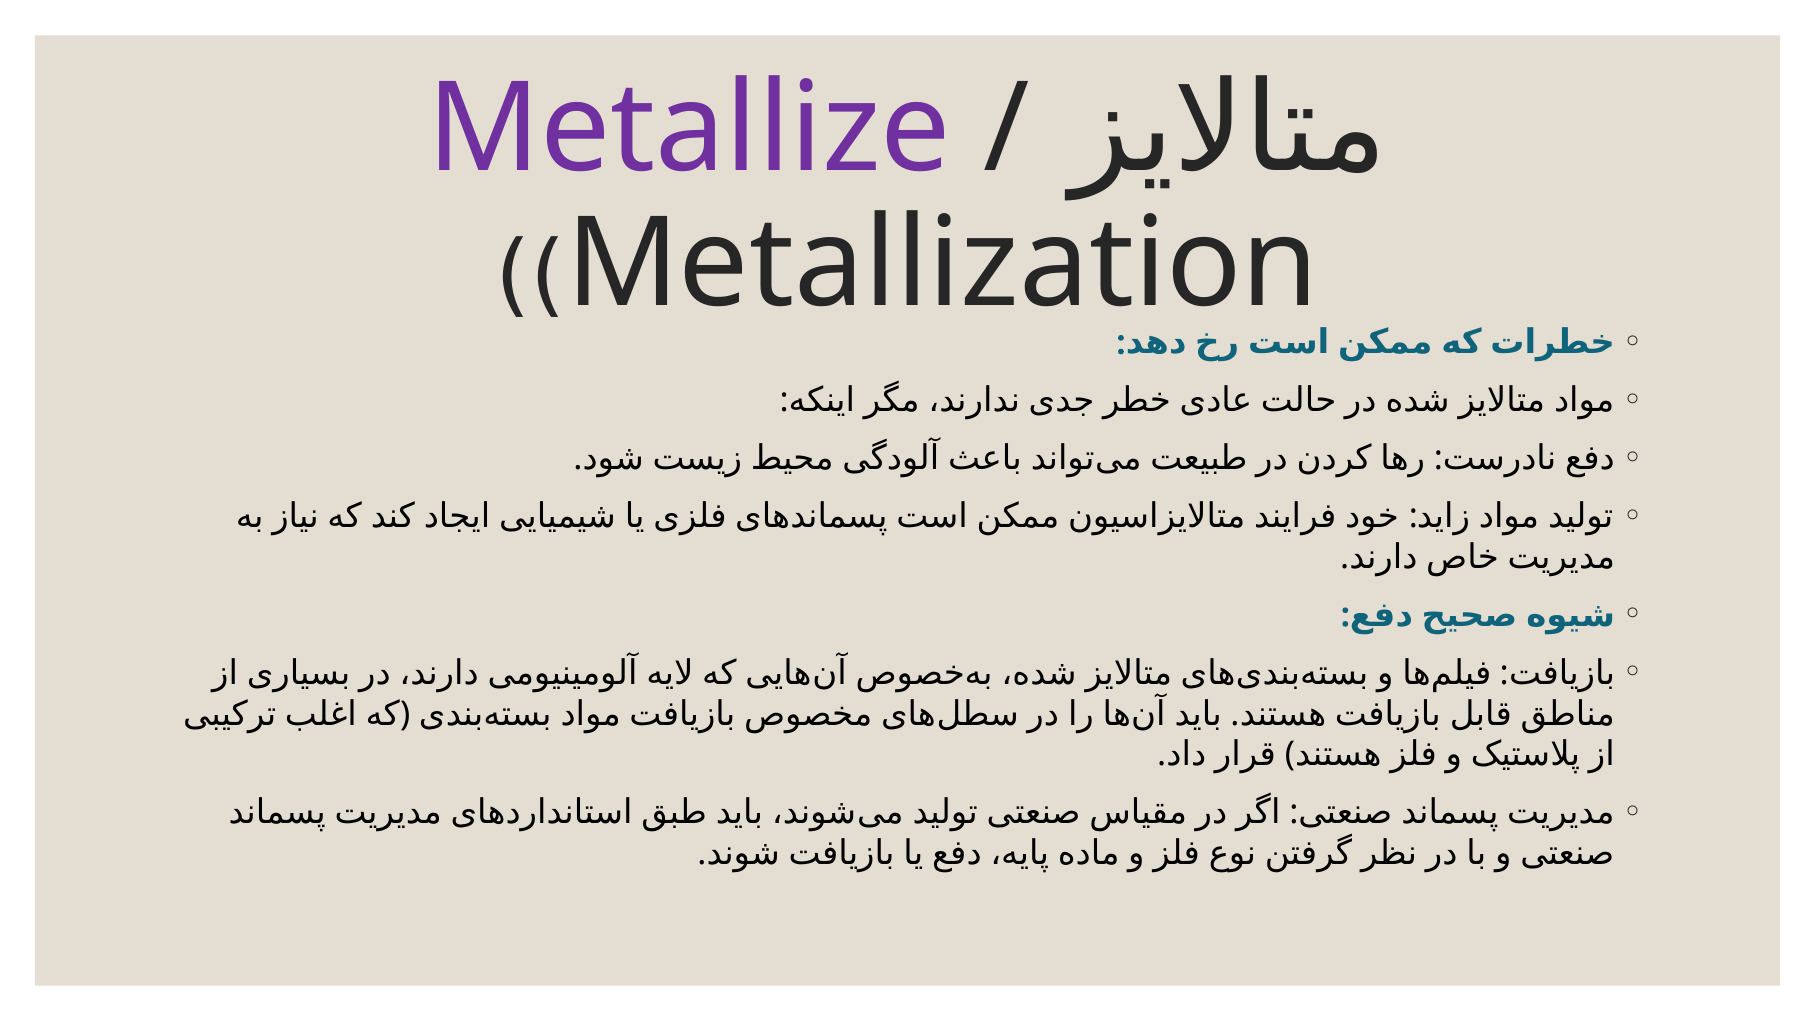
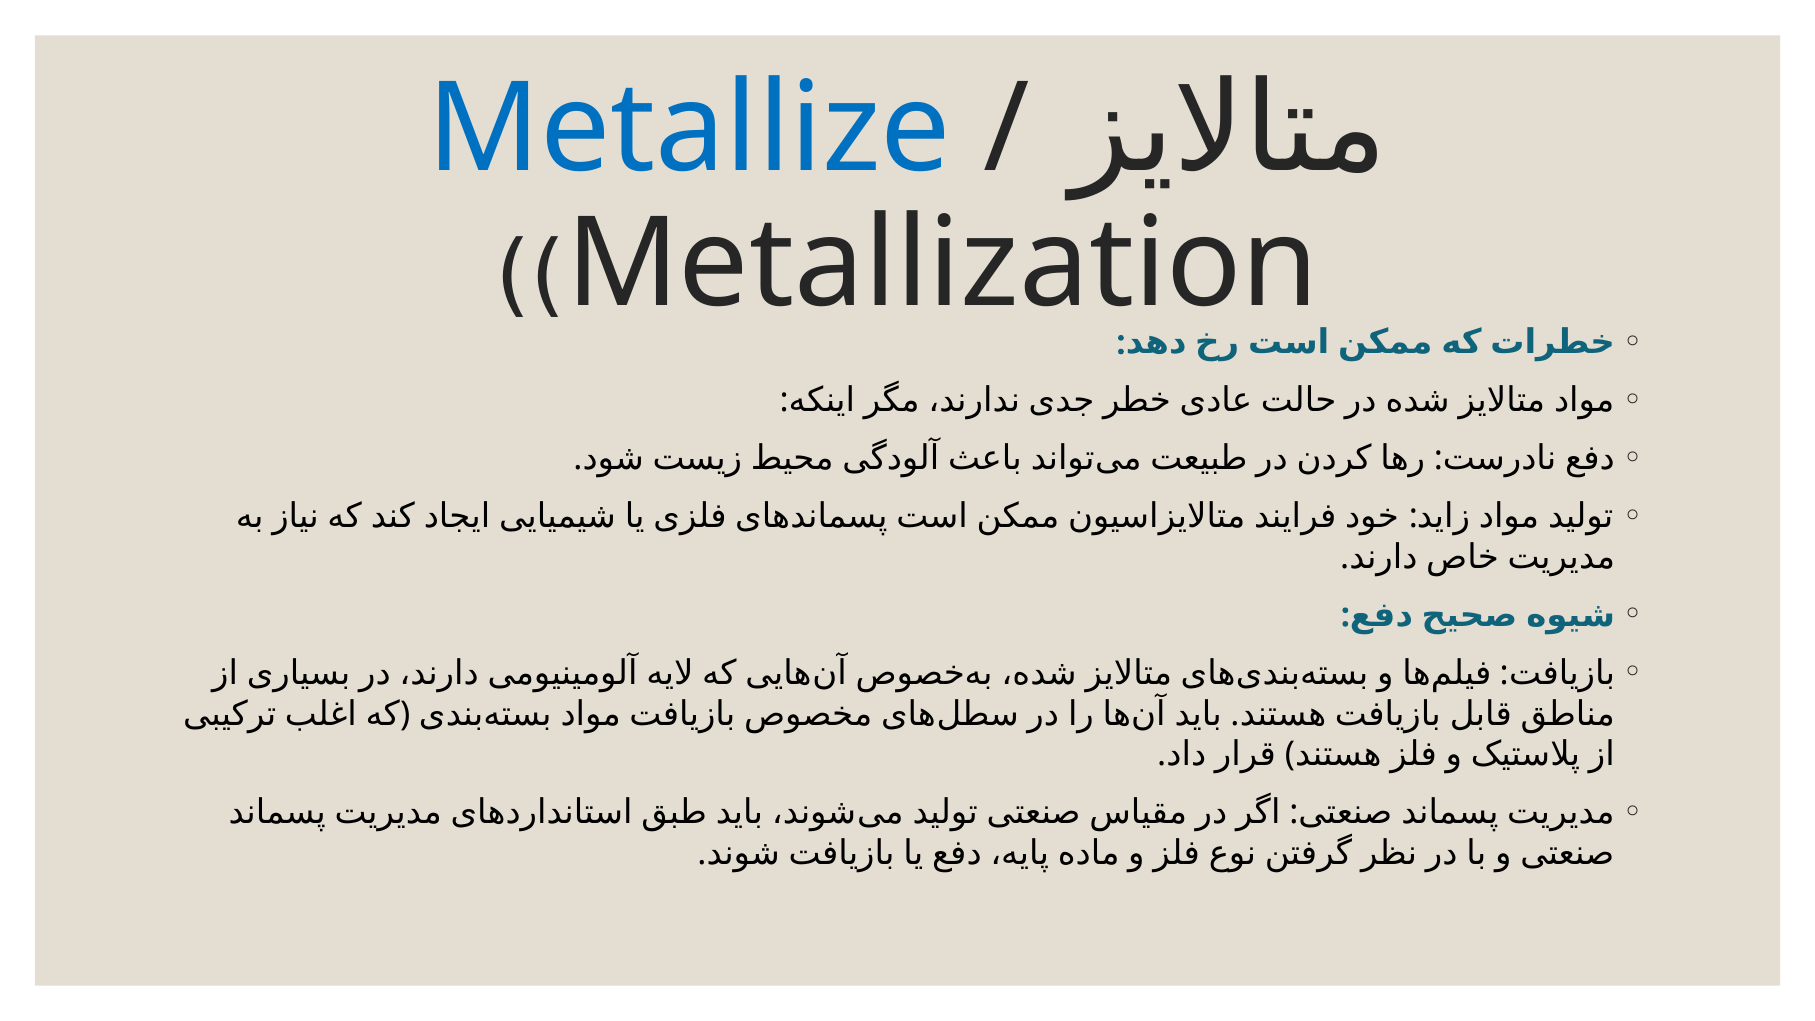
Metallize colour: purple -> blue (689, 130)
